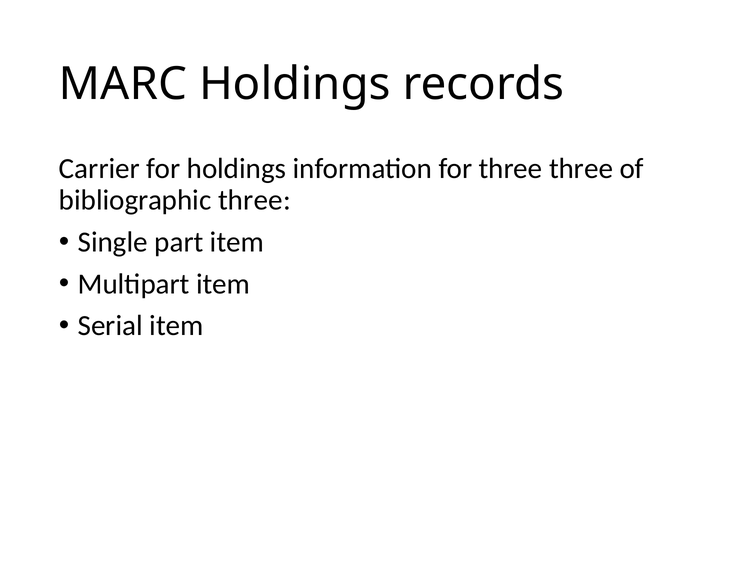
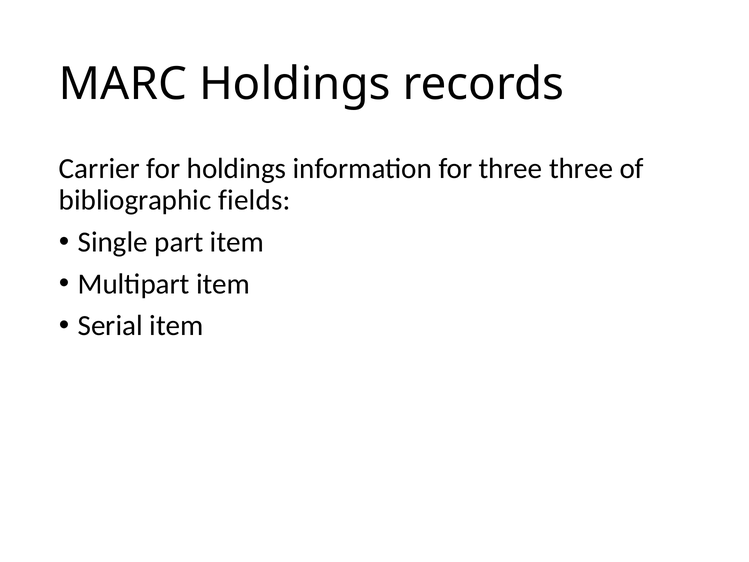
bibliographic three: three -> fields (254, 200)
